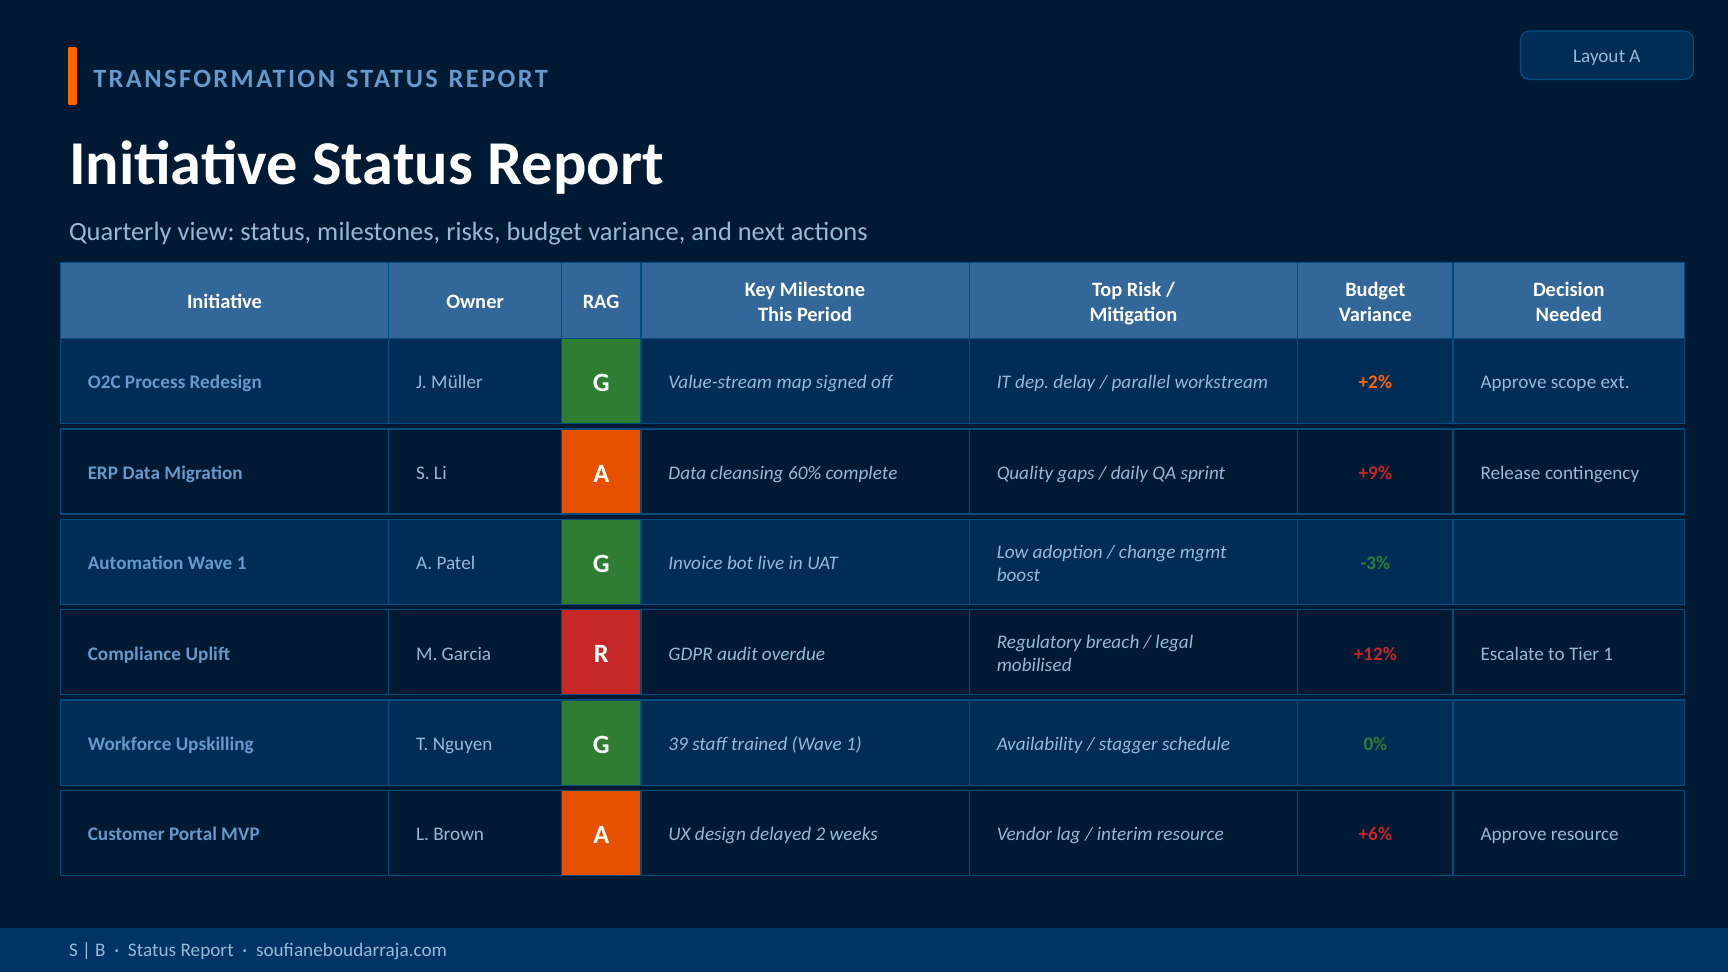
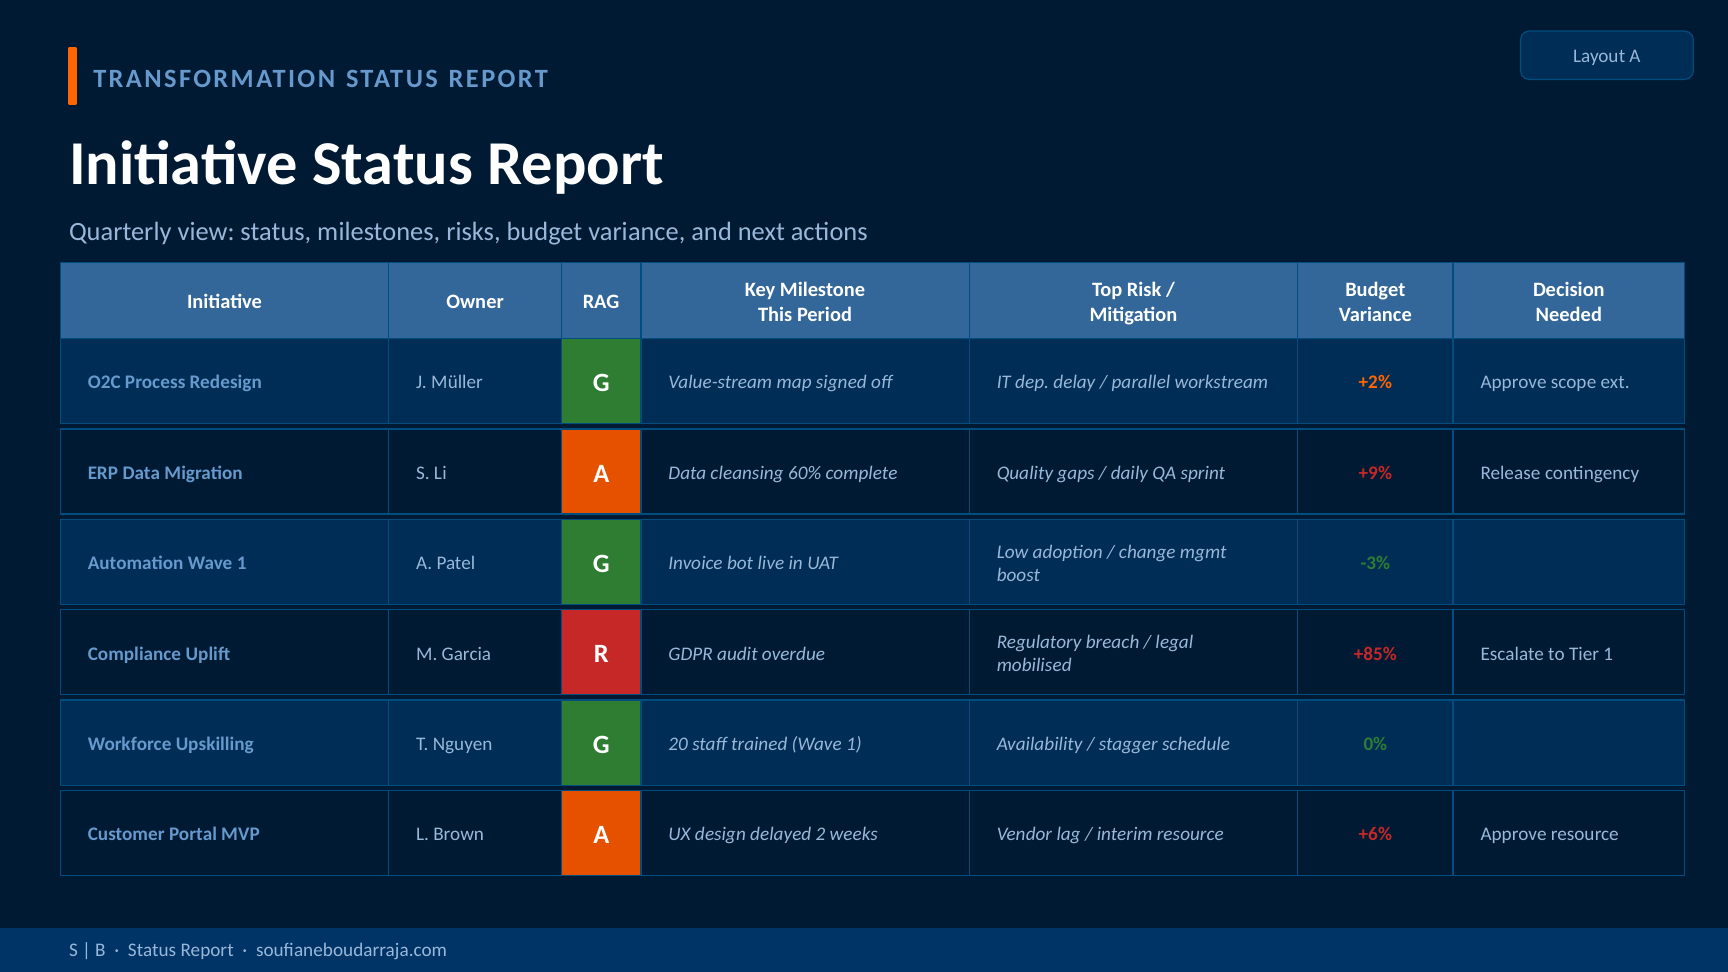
+12%: +12% -> +85% (1375, 654)
39: 39 -> 20 (678, 744)
